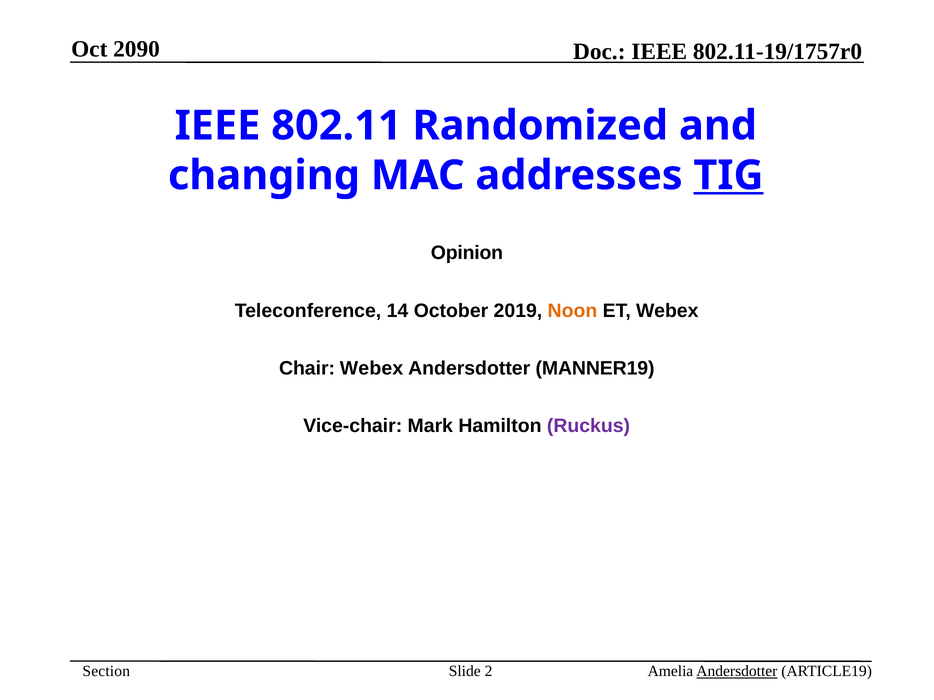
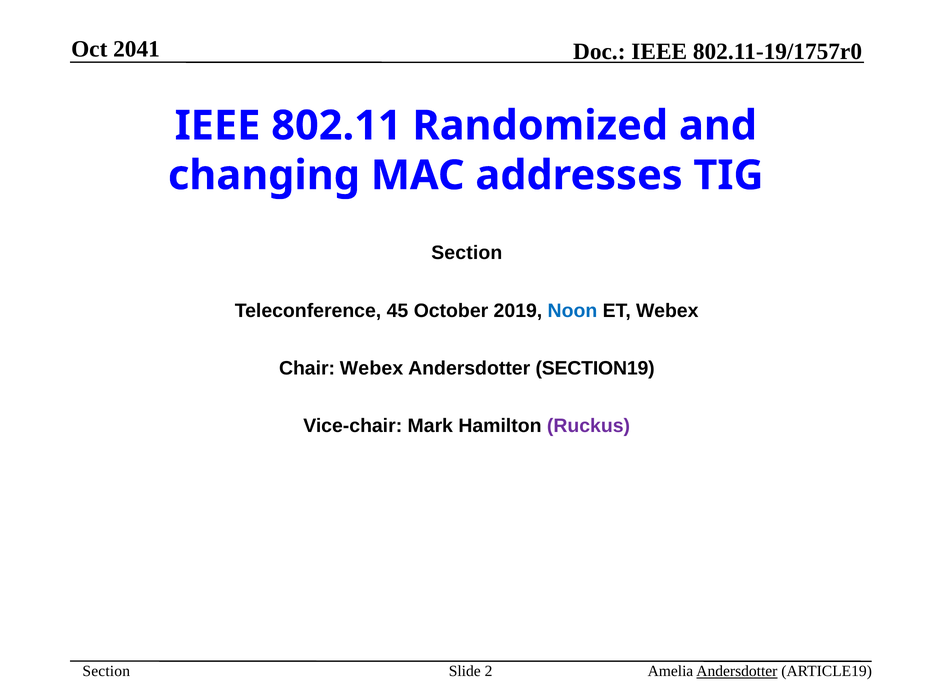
2090: 2090 -> 2041 (137, 49)
TIG underline: present -> none (728, 176)
Opinion: Opinion -> Section (467, 253)
14: 14 -> 45 (398, 311)
Noon colour: orange -> blue (572, 311)
MANNER19: MANNER19 -> SECTION19 (595, 369)
